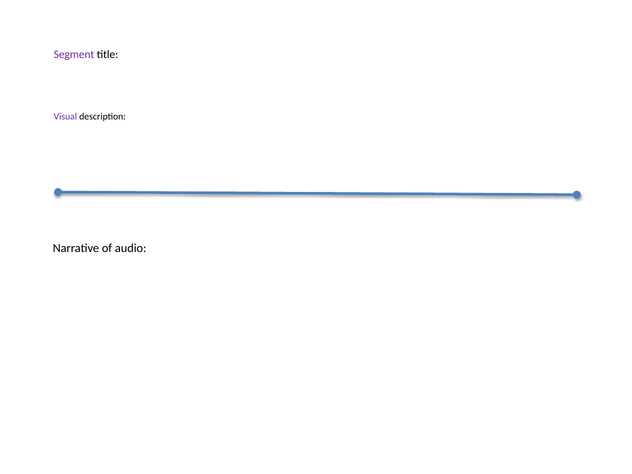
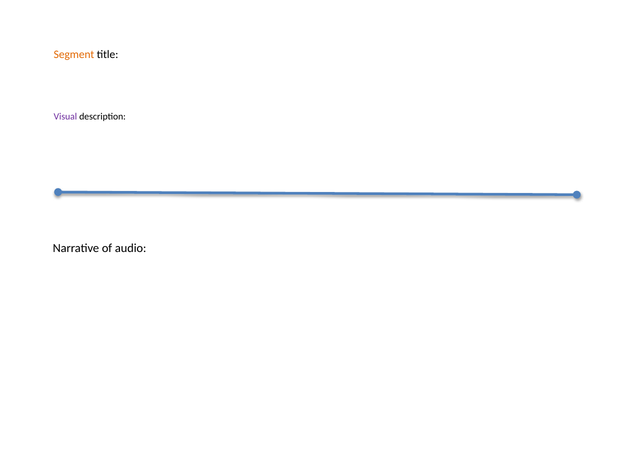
Segment colour: purple -> orange (74, 54)
